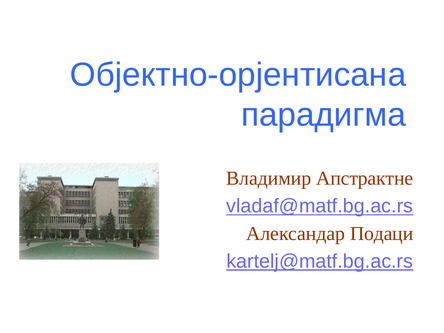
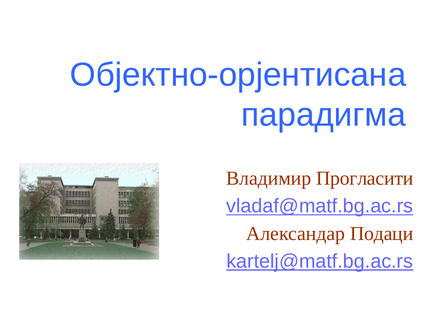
Апстрактне: Апстрактне -> Прогласити (365, 178)
